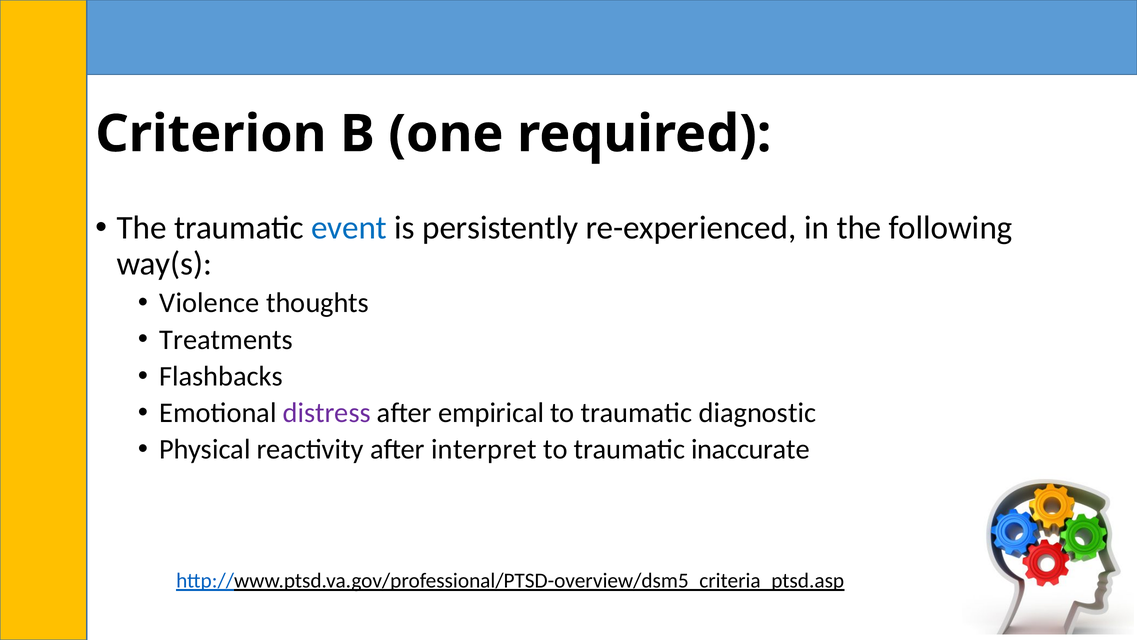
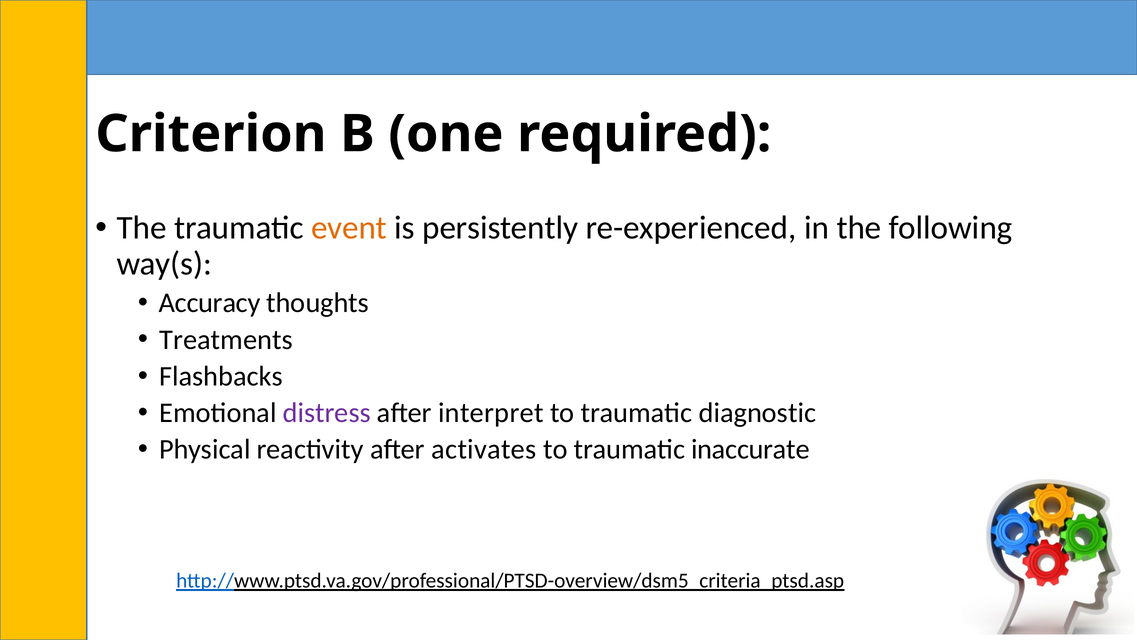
event colour: blue -> orange (349, 228)
Violence: Violence -> Accuracy (210, 303)
empirical: empirical -> interpret (491, 413)
interpret: interpret -> activates (484, 449)
